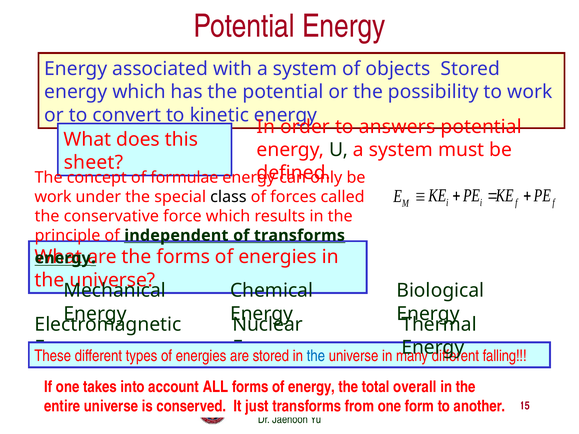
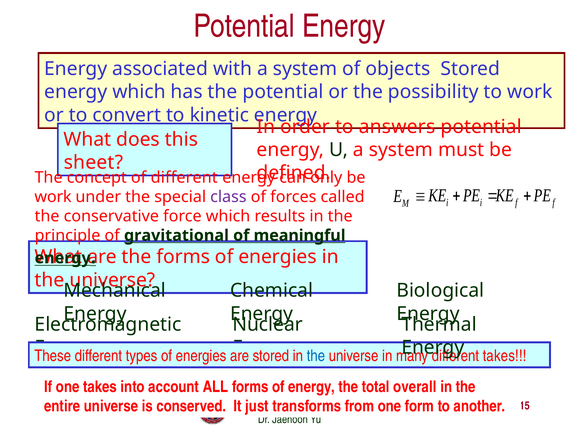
of formulae: formulae -> different (184, 178)
class colour: black -> purple (228, 197)
independent: independent -> gravitational (176, 236)
of transforms: transforms -> meaningful (300, 236)
falling: falling -> takes (505, 356)
